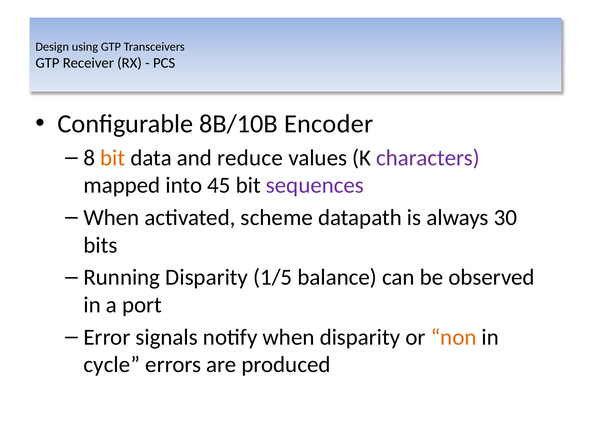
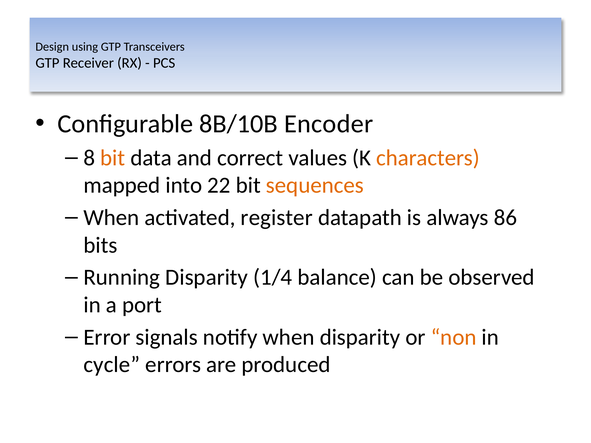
reduce: reduce -> correct (250, 158)
characters colour: purple -> orange (428, 158)
45: 45 -> 22 (219, 186)
sequences colour: purple -> orange (315, 186)
scheme: scheme -> register (277, 218)
30: 30 -> 86 (505, 218)
1/5: 1/5 -> 1/4 (273, 278)
